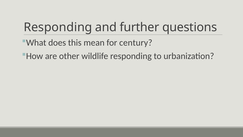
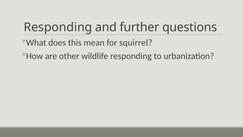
century: century -> squirrel (136, 43)
